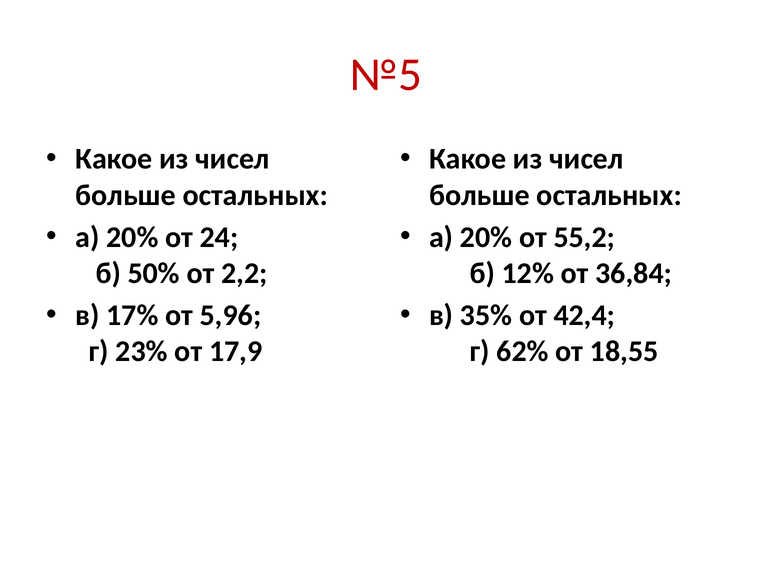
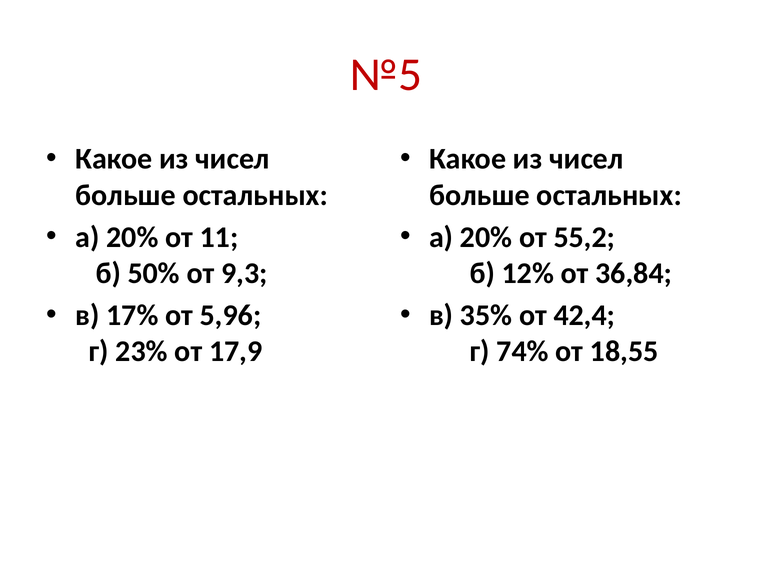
24: 24 -> 11 (219, 237)
2,2: 2,2 -> 9,3 (244, 273)
62%: 62% -> 74% (522, 351)
